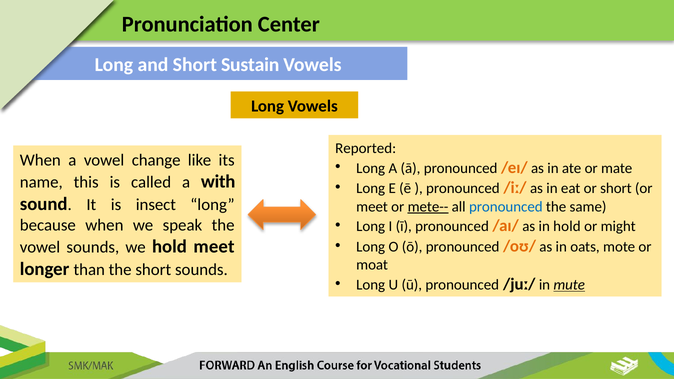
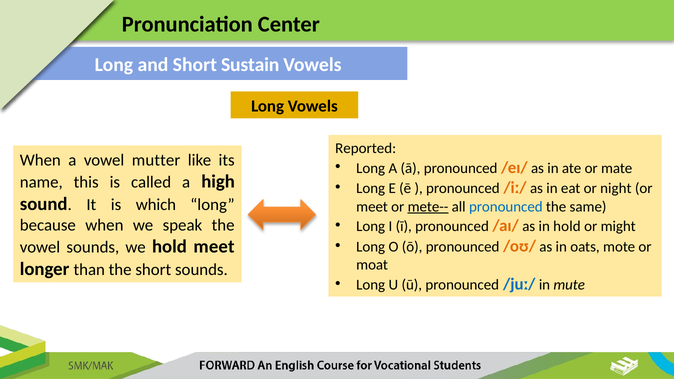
change: change -> mutter (156, 160)
with: with -> high (218, 182)
or short: short -> night (616, 188)
insect: insect -> which (156, 205)
/juː/ colour: black -> blue (519, 284)
mute underline: present -> none (569, 285)
